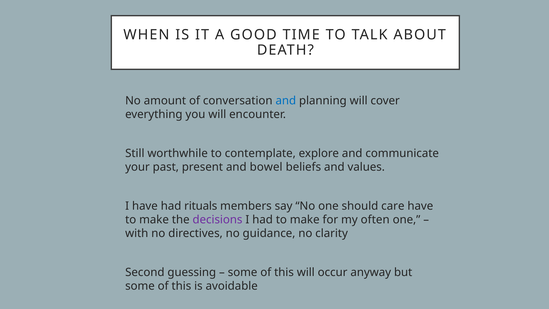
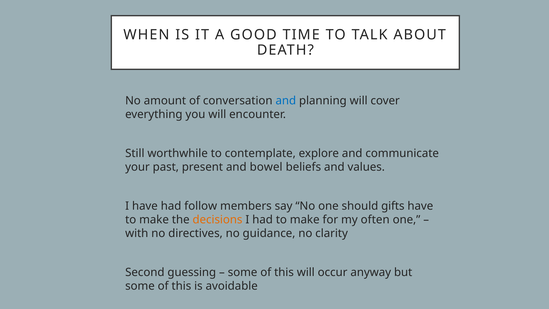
rituals: rituals -> follow (201, 206)
care: care -> gifts (393, 206)
decisions colour: purple -> orange (218, 220)
